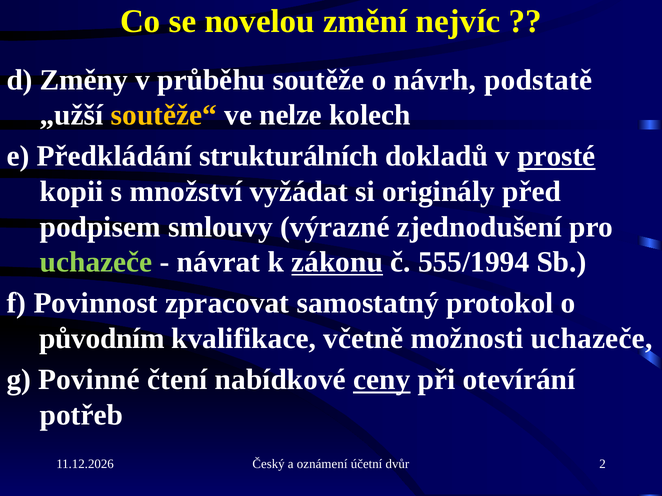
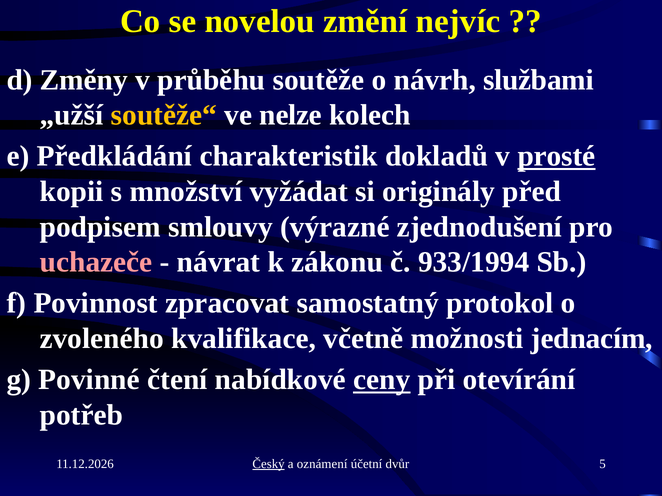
podstatě: podstatě -> službami (538, 80)
strukturálních: strukturálních -> charakteristik (289, 156)
uchazeče colour: light green -> pink (96, 262)
zákonu underline: present -> none (337, 262)
555/1994: 555/1994 -> 933/1994 (474, 262)
původním: původním -> zvoleného (102, 339)
možnosti uchazeče: uchazeče -> jednacím (592, 339)
Český underline: none -> present (269, 464)
2: 2 -> 5 (603, 464)
